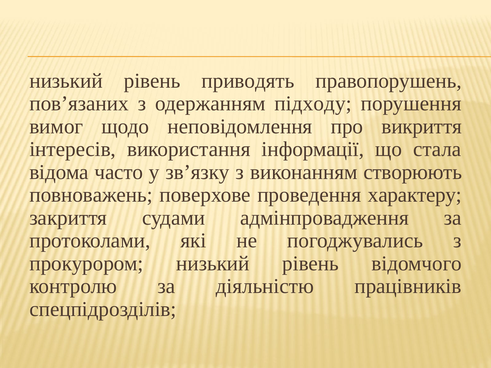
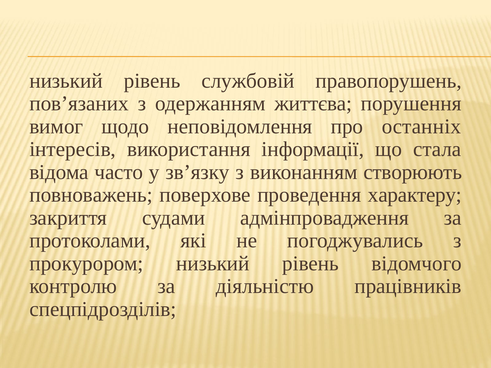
приводять: приводять -> службовій (248, 81)
підходу: підходу -> життєва (313, 104)
викриття: викриття -> останніх (421, 127)
